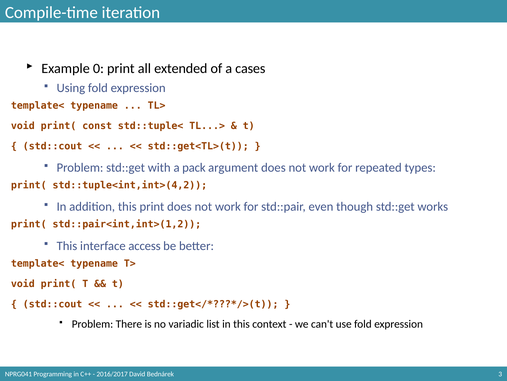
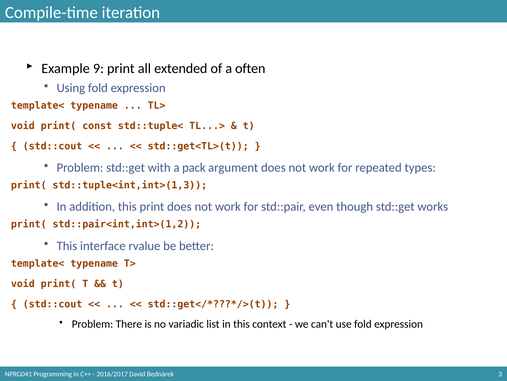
0: 0 -> 9 (98, 68)
cases: cases -> often (250, 68)
std::tuple<int,int>(4,2: std::tuple<int,int>(4,2 -> std::tuple<int,int>(1,3 (130, 185)
access: access -> rvalue (144, 245)
